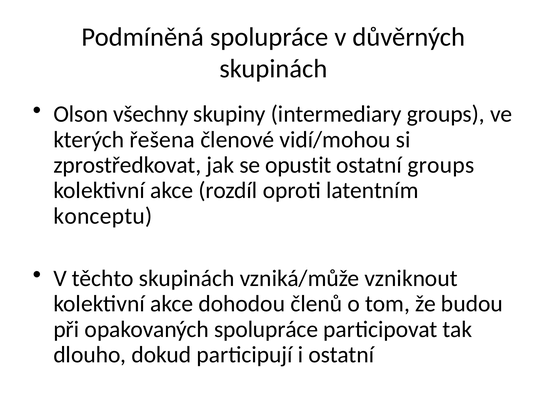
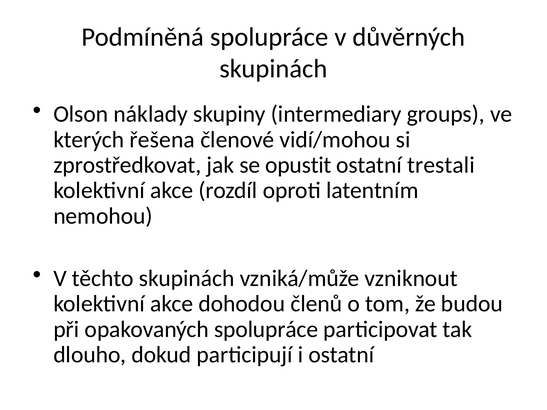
všechny: všechny -> náklady (151, 114)
ostatní groups: groups -> trestali (441, 165)
konceptu: konceptu -> nemohou (103, 216)
